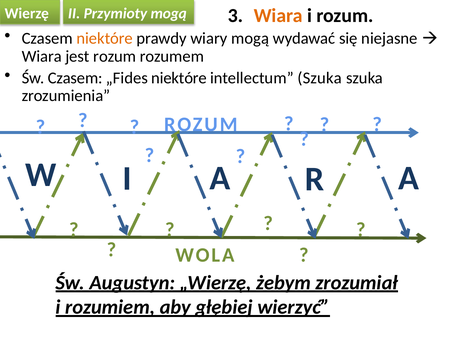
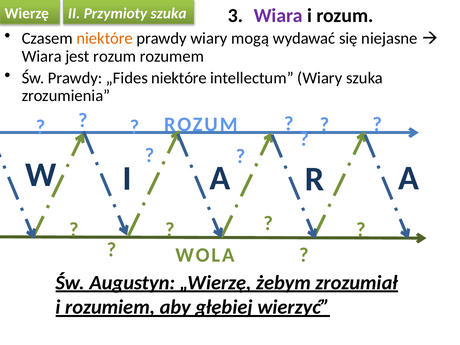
Przymioty mogą: mogą -> szuka (169, 13)
Wiara colour: orange -> purple (278, 16)
Św Czasem: Czasem -> Prawdy (75, 78)
intellectum Szuka: Szuka -> Wiary (320, 78)
